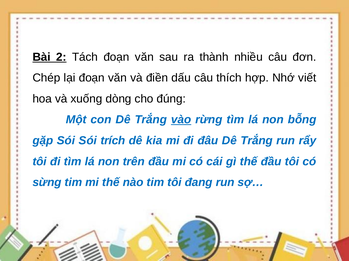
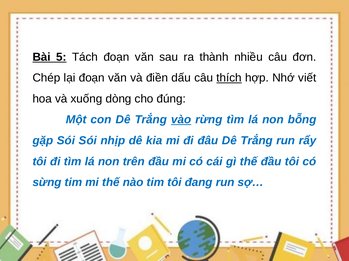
2: 2 -> 5 (61, 57)
thích underline: none -> present (229, 78)
trích: trích -> nhịp (113, 141)
